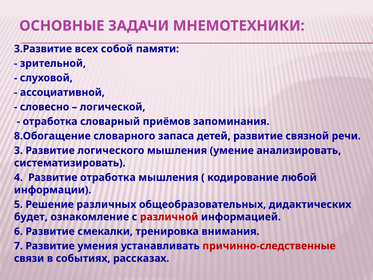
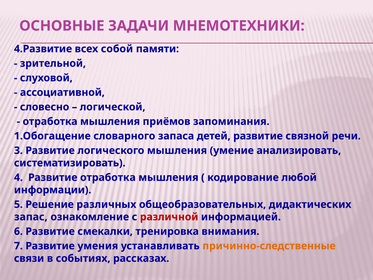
3.Развитие: 3.Развитие -> 4.Развитие (43, 49)
словарный: словарный -> мышления (110, 121)
8.Обогащение: 8.Обогащение -> 1.Обогащение (52, 136)
будет: будет -> запас (31, 217)
причинно-следственные colour: red -> orange (269, 246)
